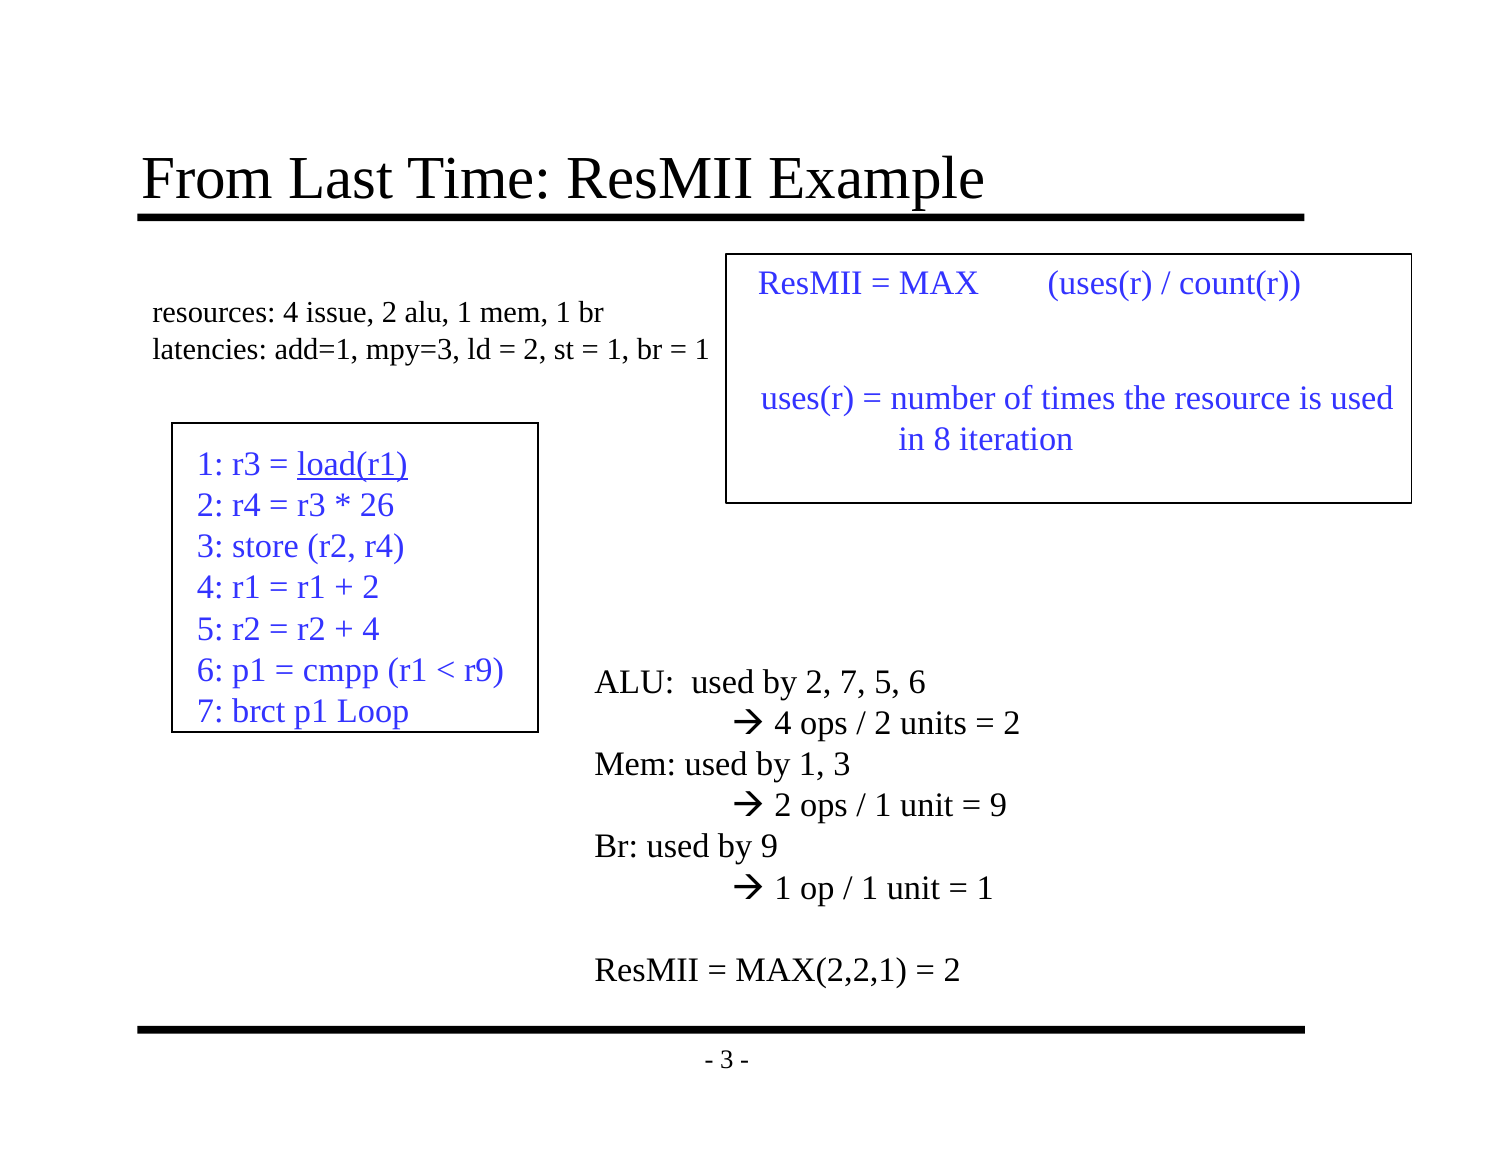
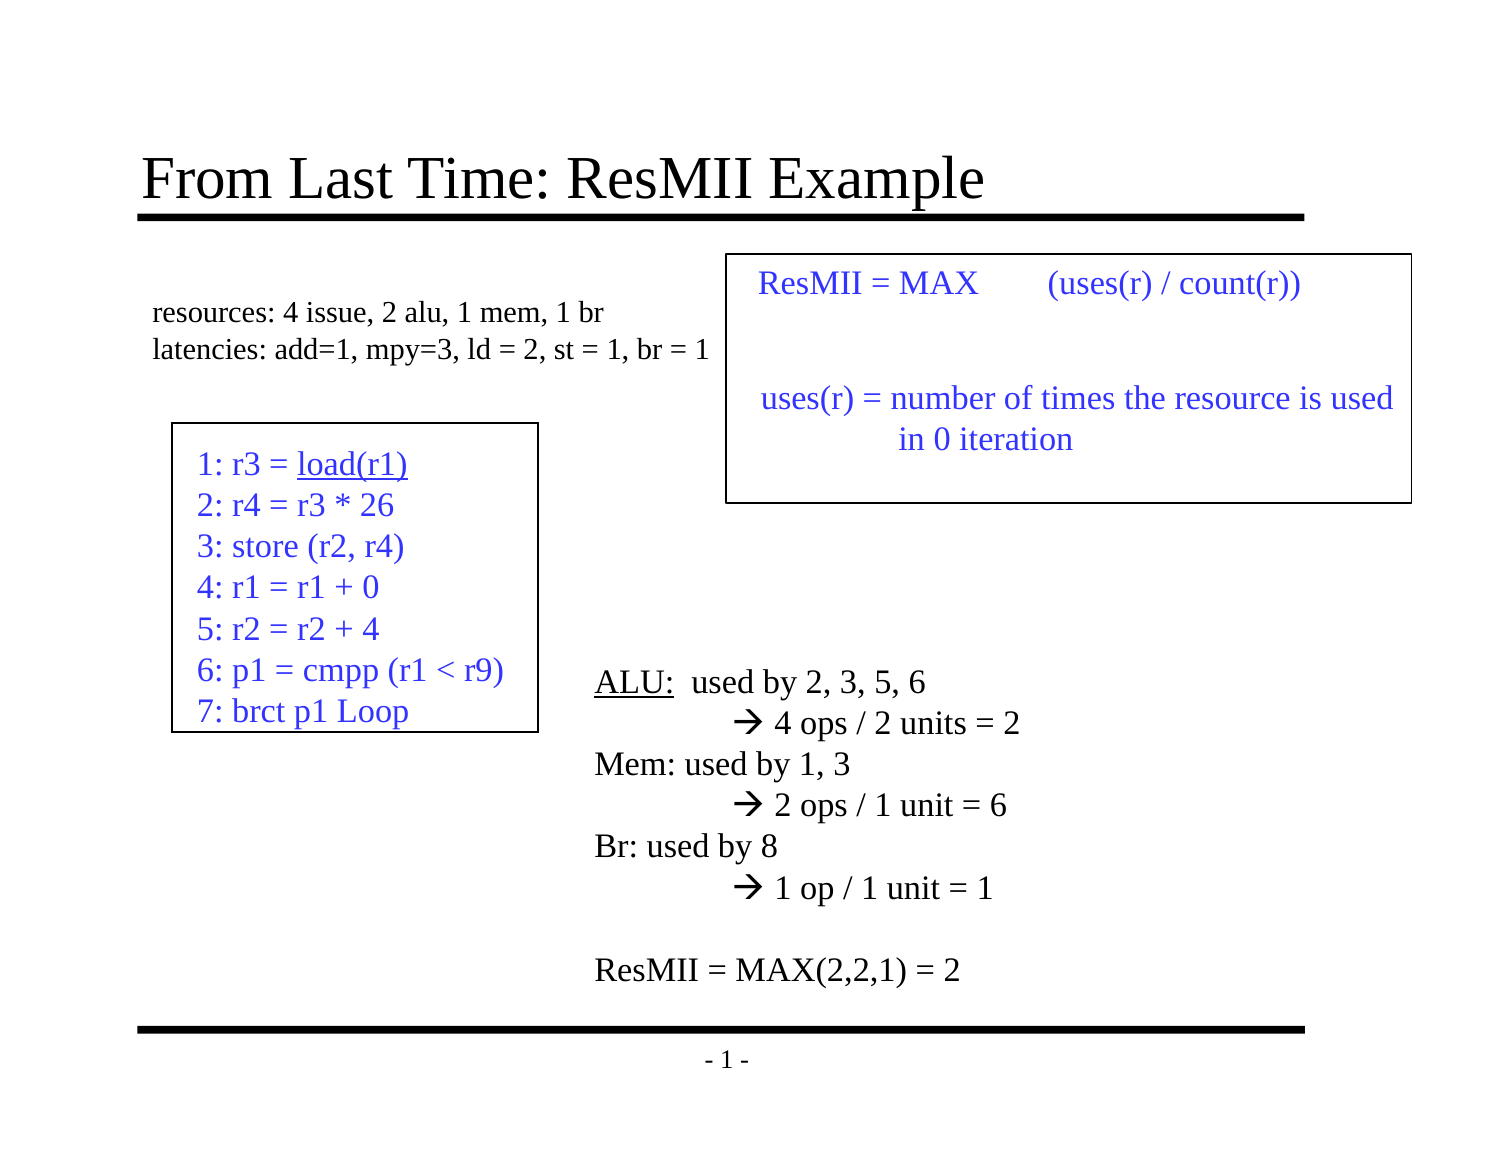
in 8: 8 -> 0 (942, 439)
2: 2 -> 0 (371, 588)
ALU underline: none -> present (634, 682)
2 7: 7 -> 3 (853, 682)
9: 9 -> 6 (998, 806)
by 9: 9 -> 8 (770, 847)
3: 3 -> 1 (727, 1061)
